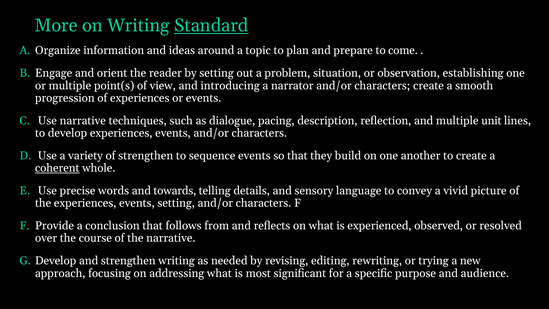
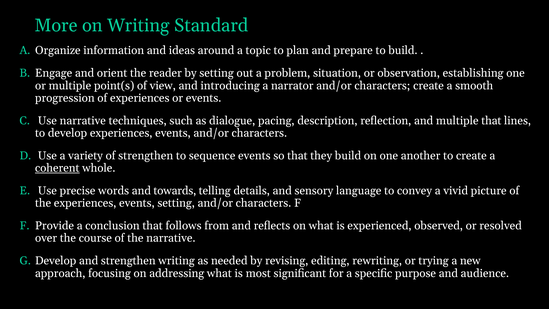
Standard underline: present -> none (211, 26)
to come: come -> build (403, 51)
multiple unit: unit -> that (491, 121)
